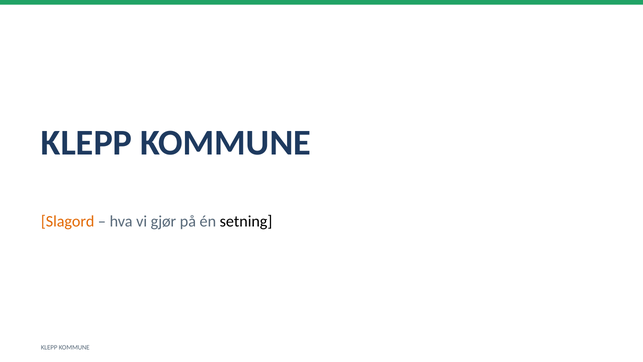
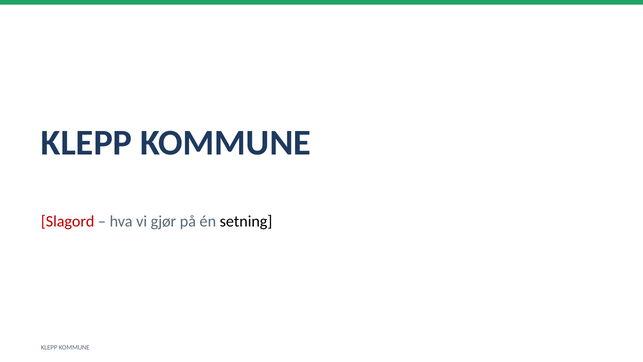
Slagord colour: orange -> red (68, 221)
